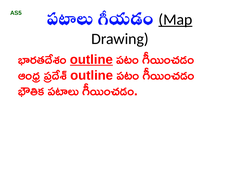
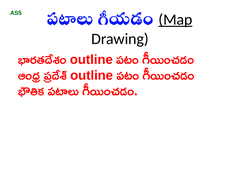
outline underline: present -> none (91, 60)
